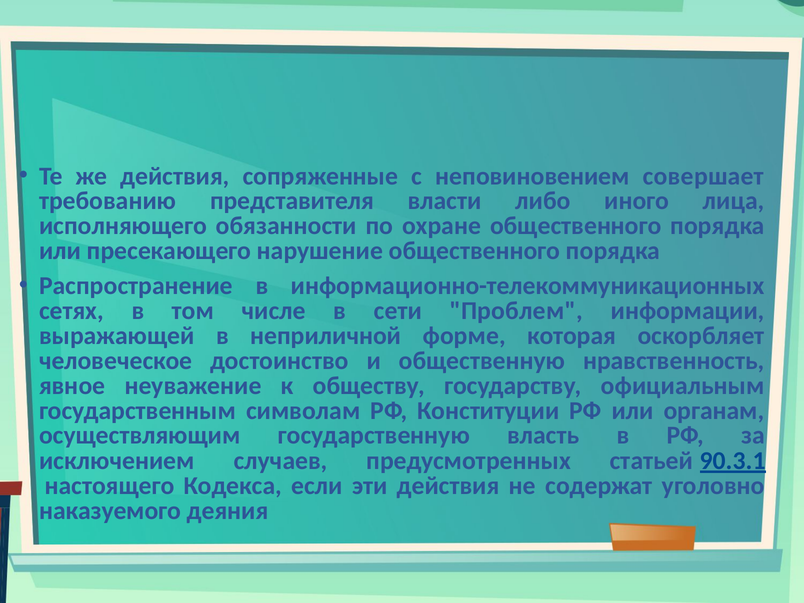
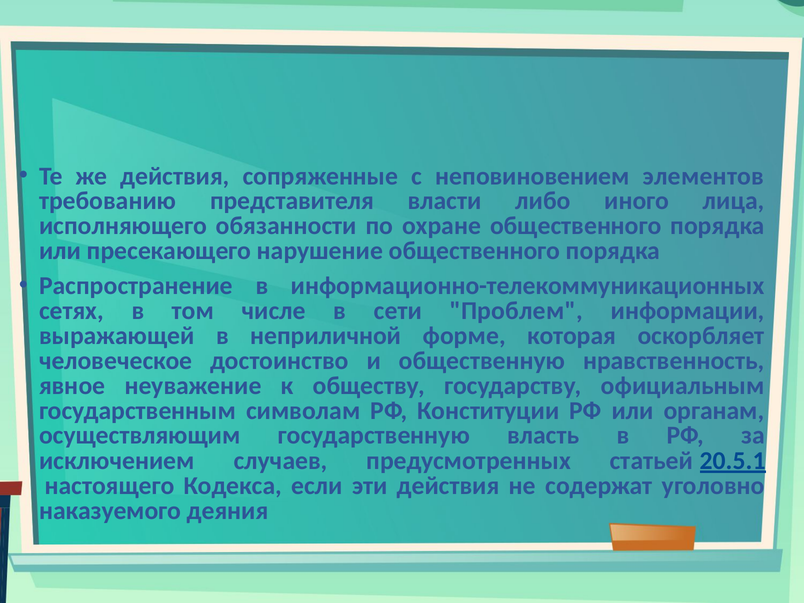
совершает: совершает -> элементов (703, 176)
90.3.1: 90.3.1 -> 20.5.1 (733, 461)
